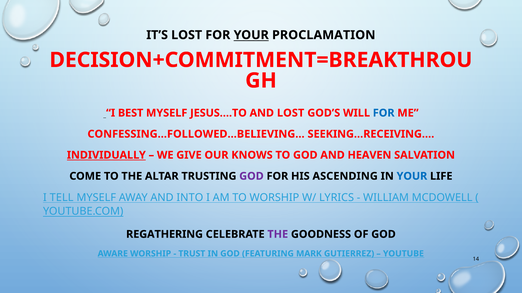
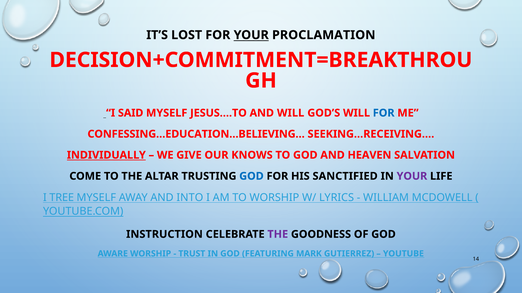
BEST: BEST -> SAID (131, 113)
AND LOST: LOST -> WILL (291, 113)
CONFESSING…FOLLOWED…BELIEVING…: CONFESSING…FOLLOWED…BELIEVING… -> CONFESSING…EDUCATION…BELIEVING… (196, 134)
GOD colour: purple -> blue (251, 176)
ASCENDING: ASCENDING -> SANCTIFIED (345, 176)
YOUR colour: blue -> purple (412, 176)
TELL: TELL -> TREE (62, 198)
REGATHERING: REGATHERING -> INSTRUCTION (164, 235)
